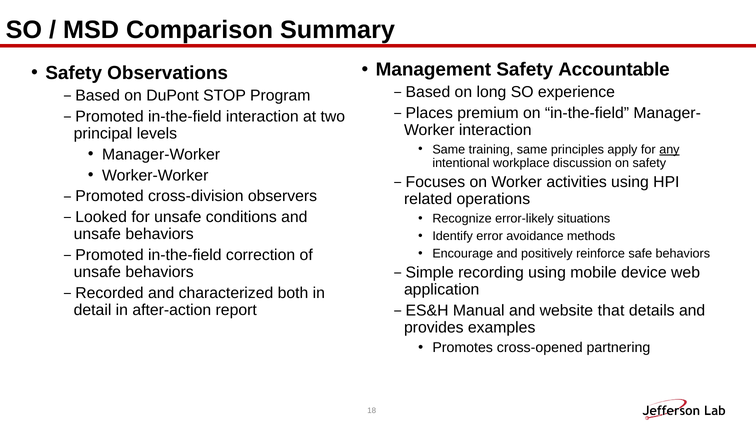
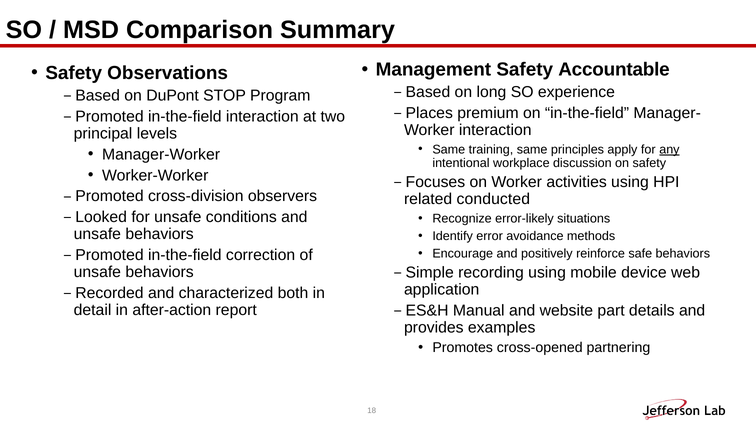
operations: operations -> conducted (493, 199)
that: that -> part (611, 311)
